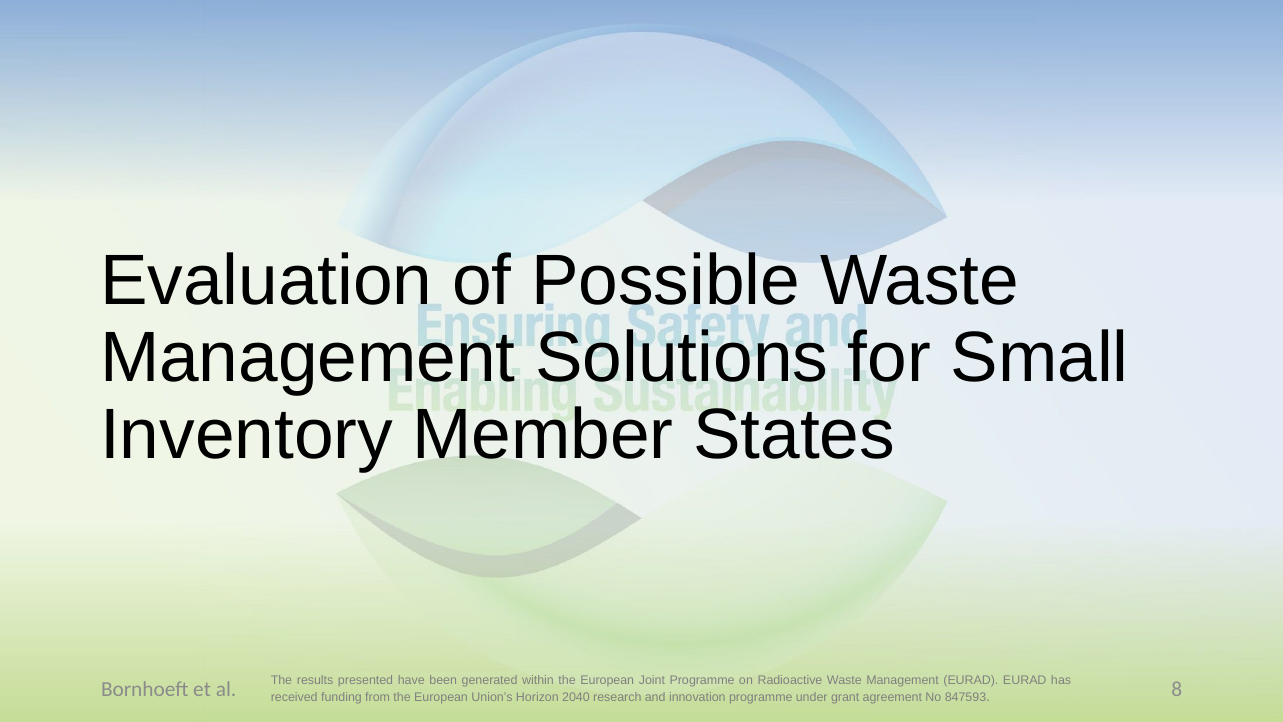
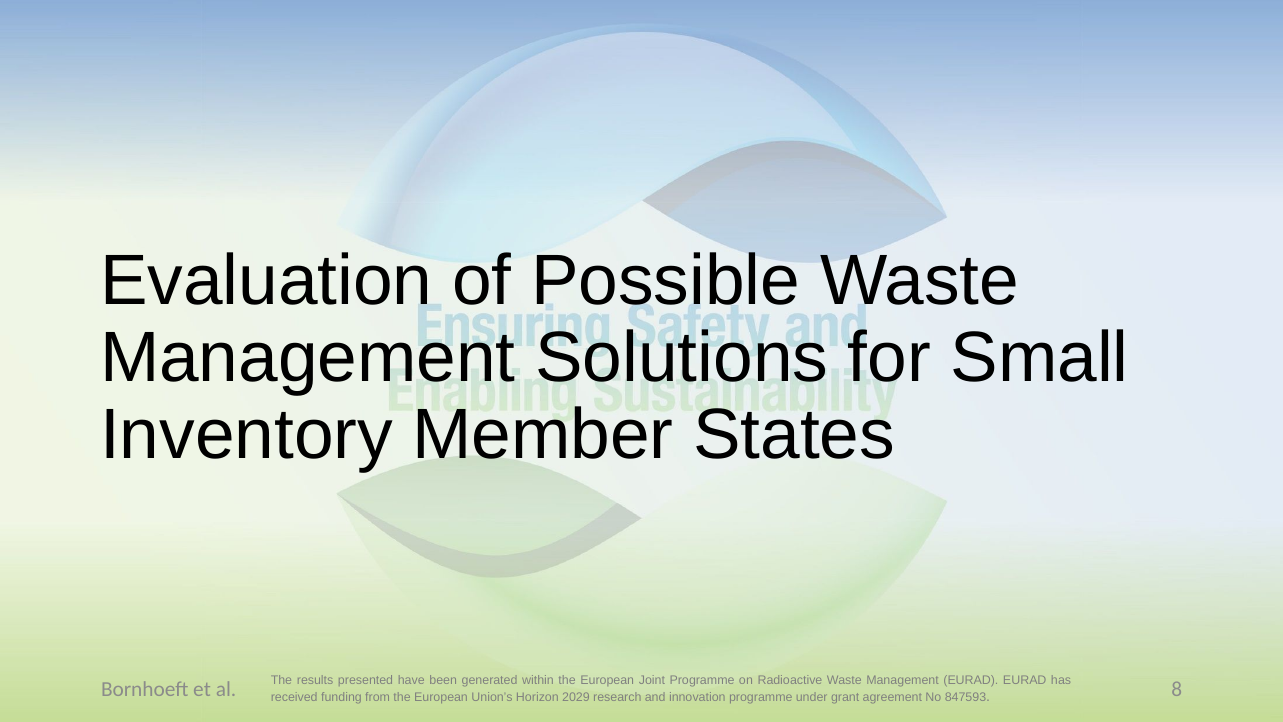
2040: 2040 -> 2029 (576, 697)
